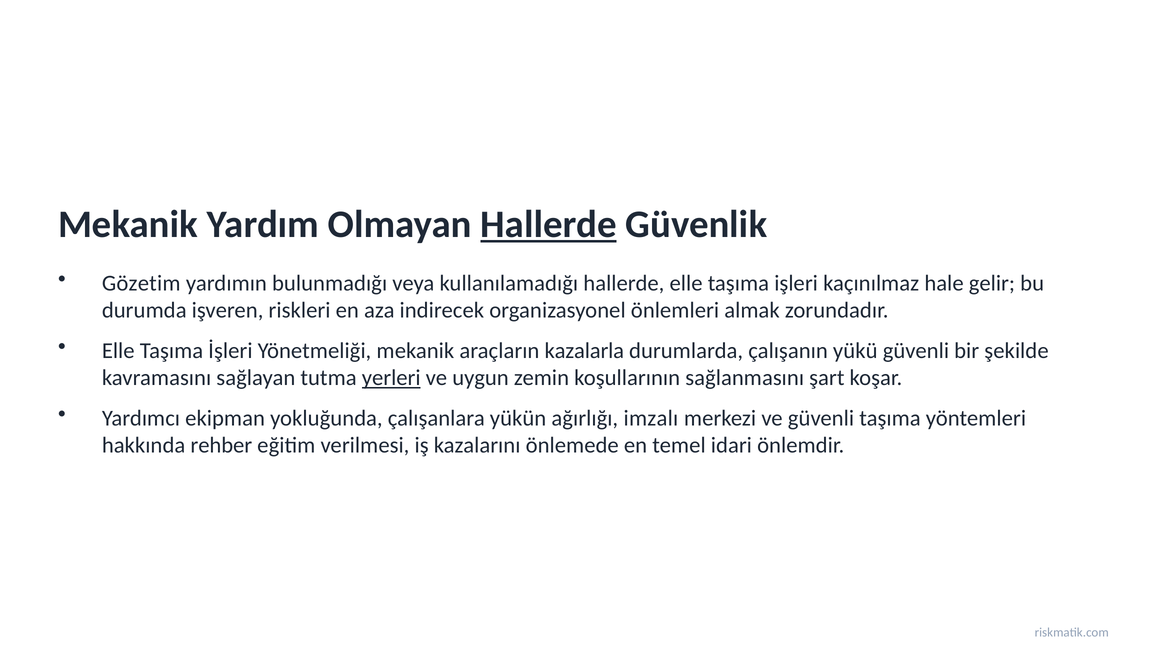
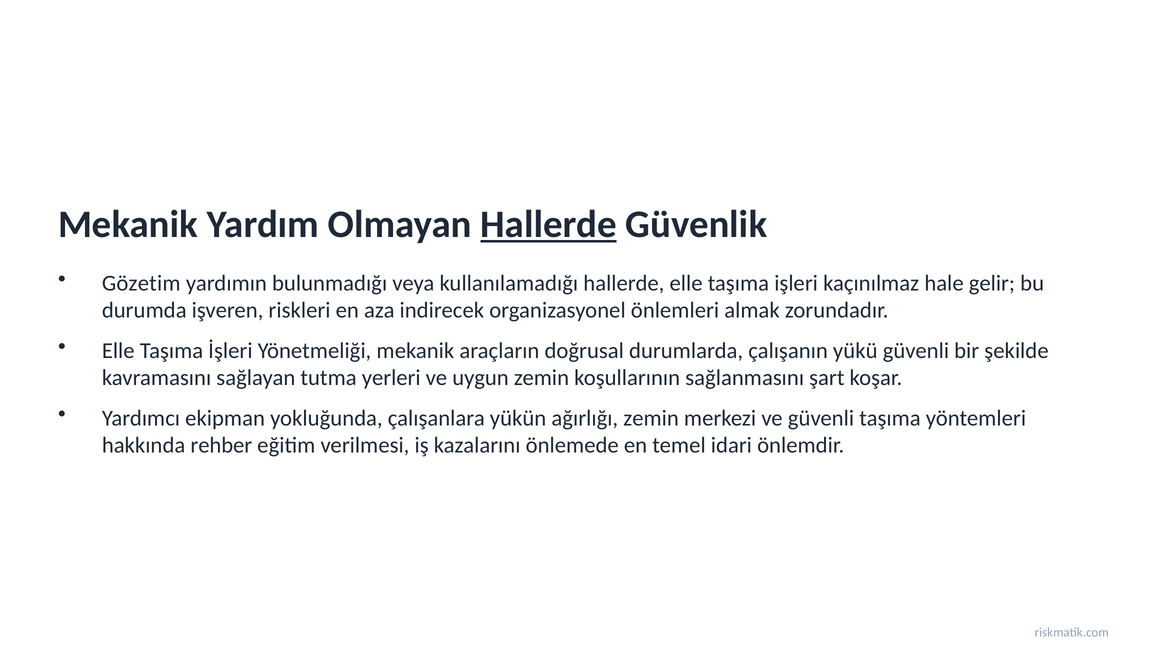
kazalarla: kazalarla -> doğrusal (584, 351)
yerleri underline: present -> none (391, 378)
ağırlığı imzalı: imzalı -> zemin (651, 418)
